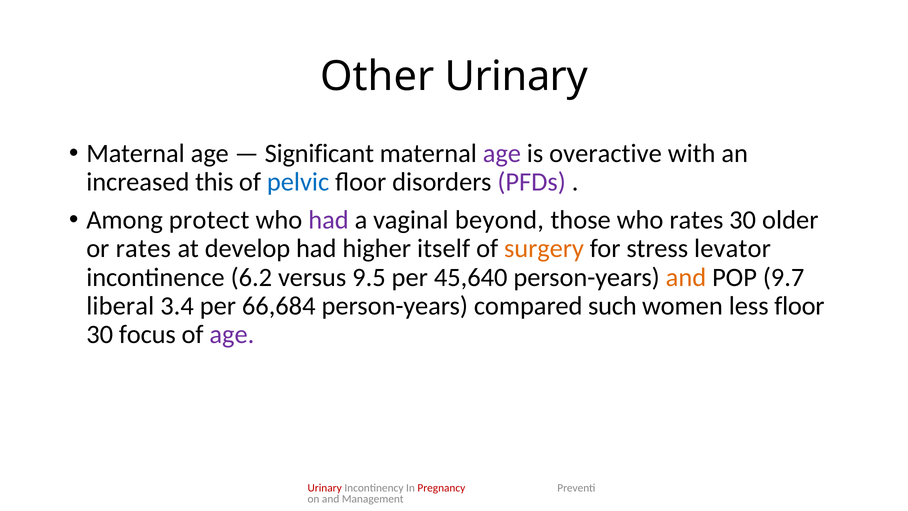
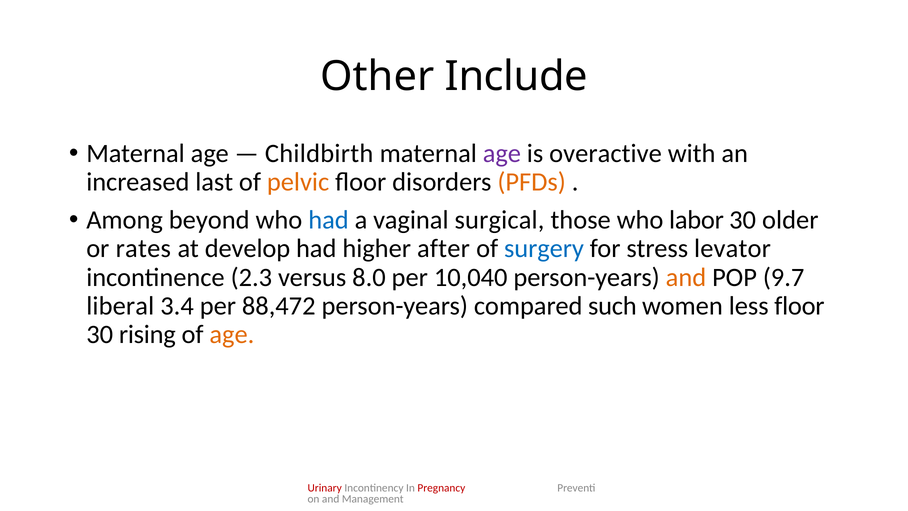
Other Urinary: Urinary -> Include (516, 76)
Significant: Significant -> Childbirth (319, 153)
this: this -> last (214, 182)
pelvic colour: blue -> orange (298, 182)
PFDs colour: purple -> orange (532, 182)
protect: protect -> beyond (209, 220)
had colour: purple -> blue (329, 220)
beyond: beyond -> surgical (499, 220)
who rates: rates -> labor (696, 220)
itself: itself -> after (443, 249)
surgery colour: orange -> blue (544, 249)
6.2: 6.2 -> 2.3 (251, 277)
9.5: 9.5 -> 8.0 (369, 277)
45,640: 45,640 -> 10,040 (471, 277)
66,684: 66,684 -> 88,472 (279, 306)
focus: focus -> rising (147, 334)
age colour: purple -> orange (232, 334)
